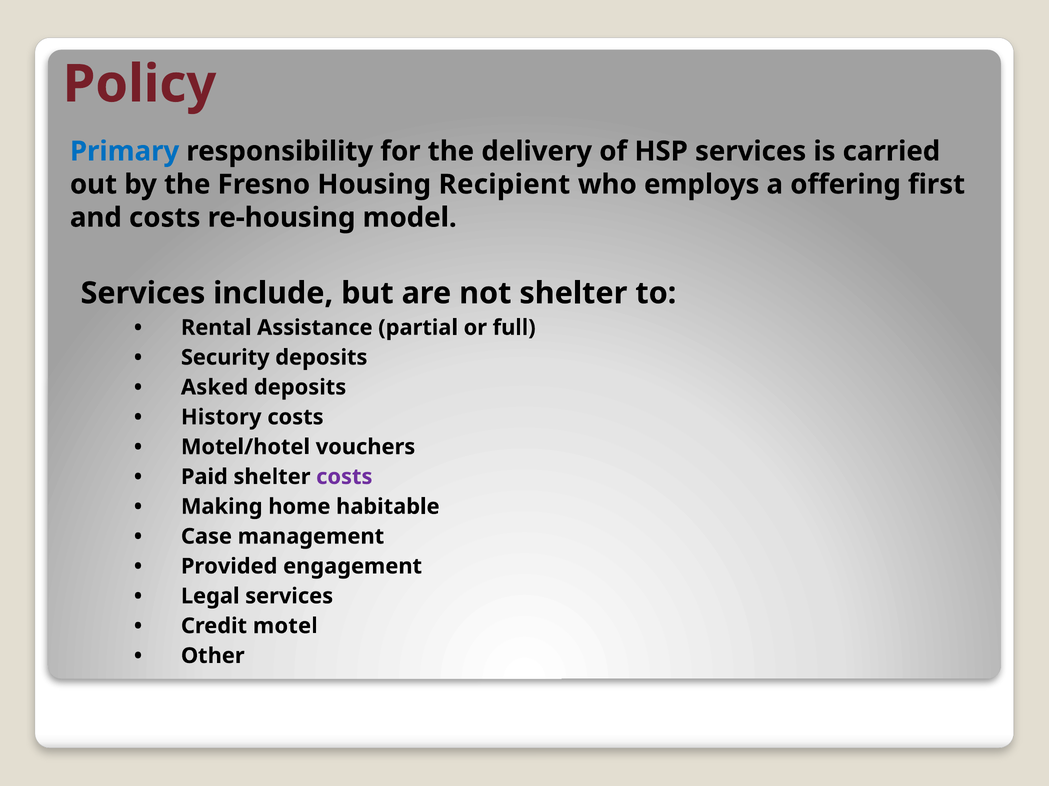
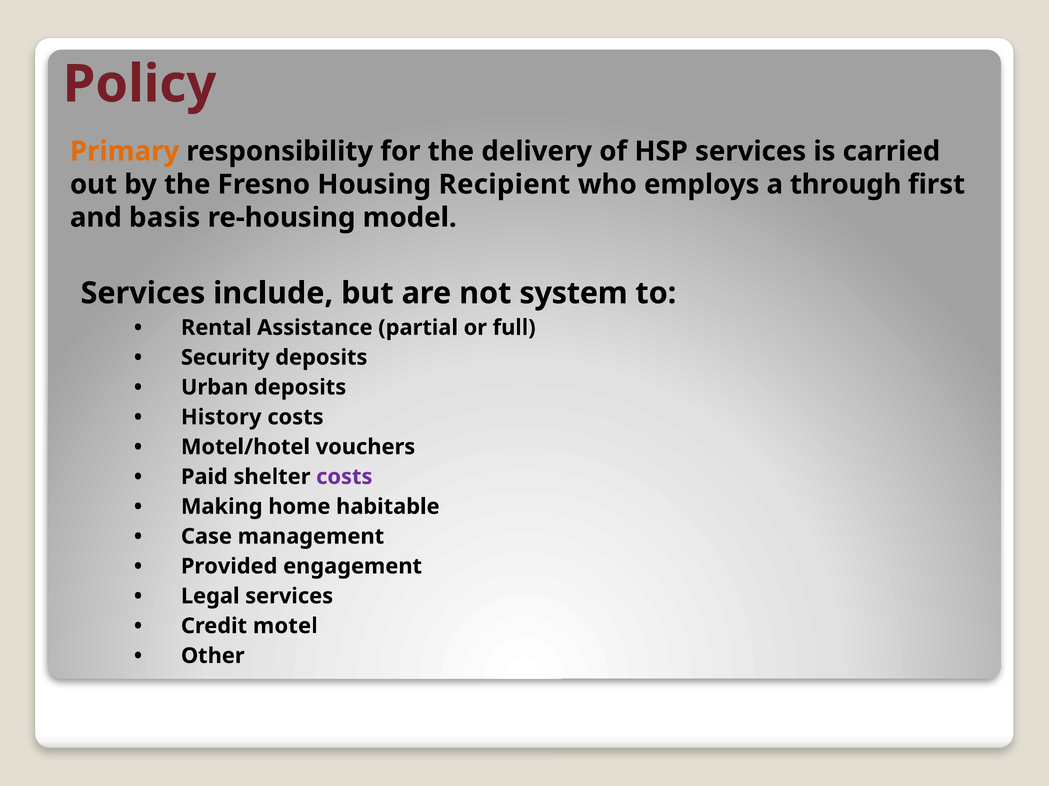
Primary colour: blue -> orange (125, 151)
offering: offering -> through (846, 185)
and costs: costs -> basis (165, 218)
not shelter: shelter -> system (573, 293)
Asked: Asked -> Urban (215, 388)
